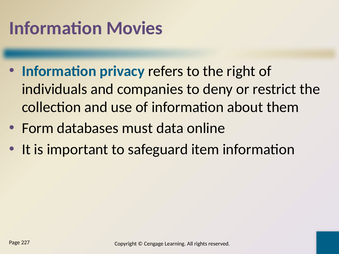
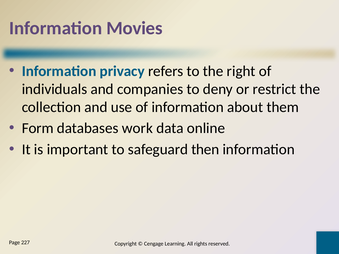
must: must -> work (137, 128)
item: item -> then (205, 149)
